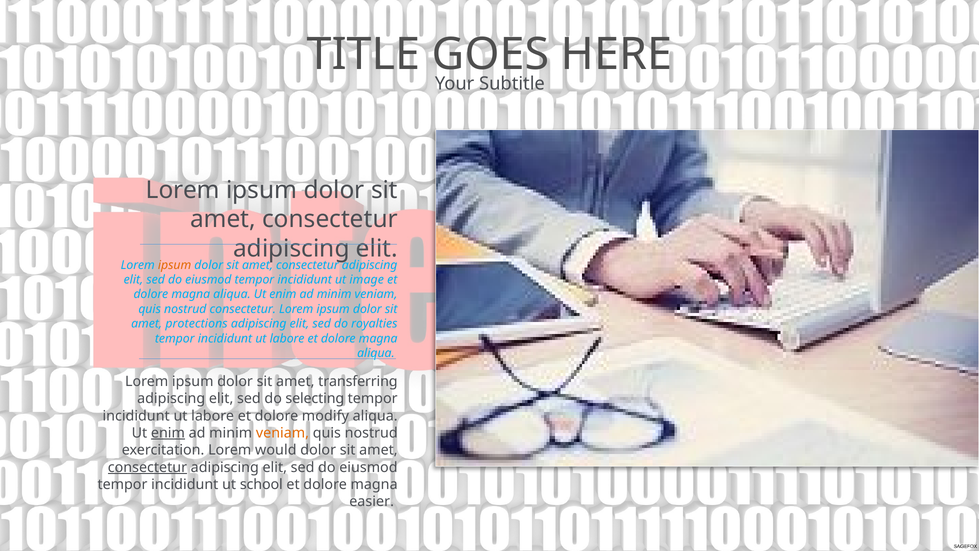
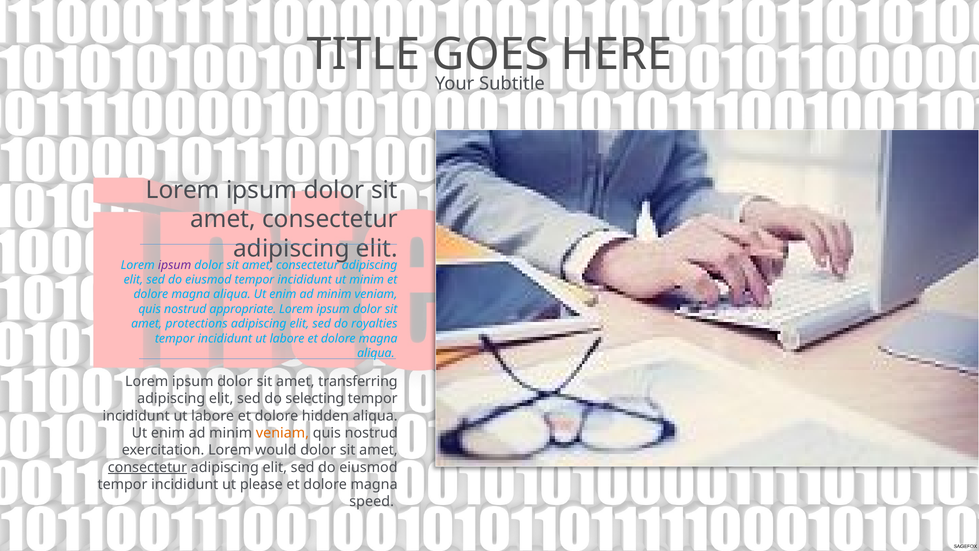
ipsum colour: orange -> purple (175, 265)
ut image: image -> minim (367, 280)
nostrud consectetur: consectetur -> appropriate (243, 309)
modify: modify -> hidden (325, 416)
enim underline: present -> none (168, 433)
school: school -> please (261, 484)
easier: easier -> speed (372, 501)
